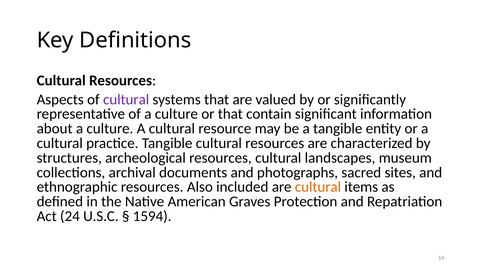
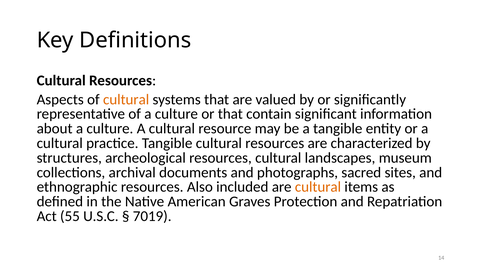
cultural colour: purple -> orange (126, 100)
24: 24 -> 55 (70, 217)
1594: 1594 -> 7019 (152, 217)
